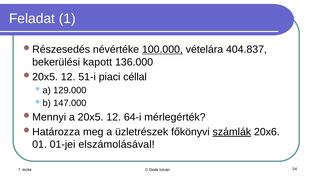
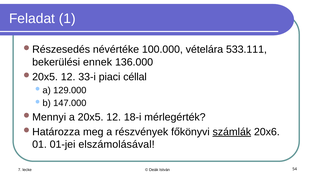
100.000 underline: present -> none (162, 50)
404.837: 404.837 -> 533.111 (246, 50)
kapott: kapott -> ennek (98, 62)
51-i: 51-i -> 33-i (87, 77)
64-i: 64-i -> 18-i (133, 117)
üzletrészek: üzletrészek -> részvények (142, 132)
